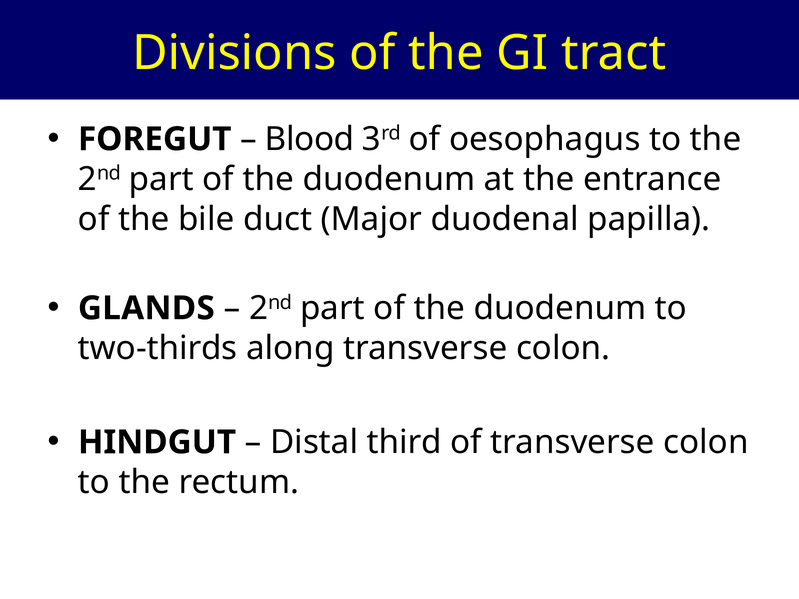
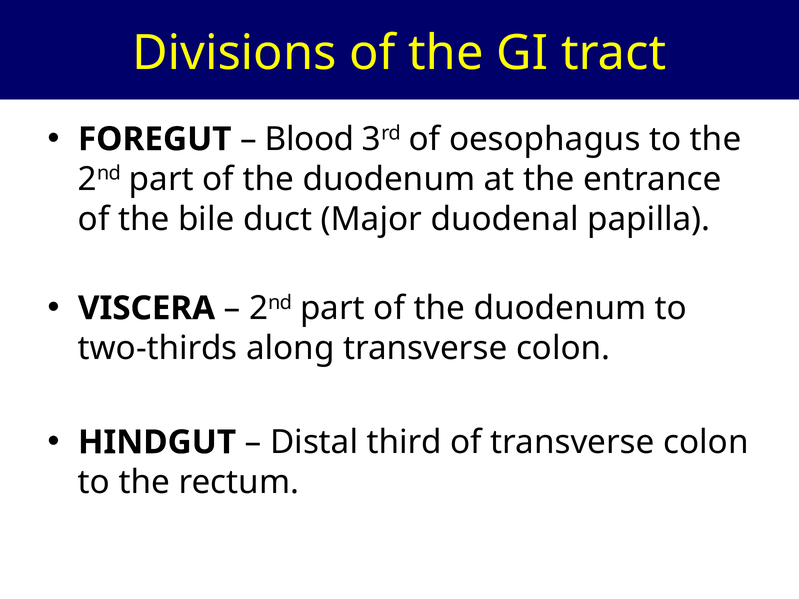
GLANDS: GLANDS -> VISCERA (147, 308)
